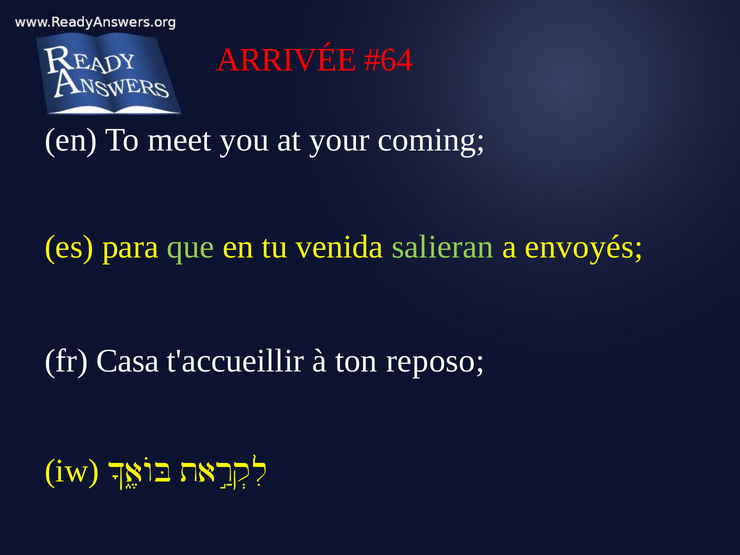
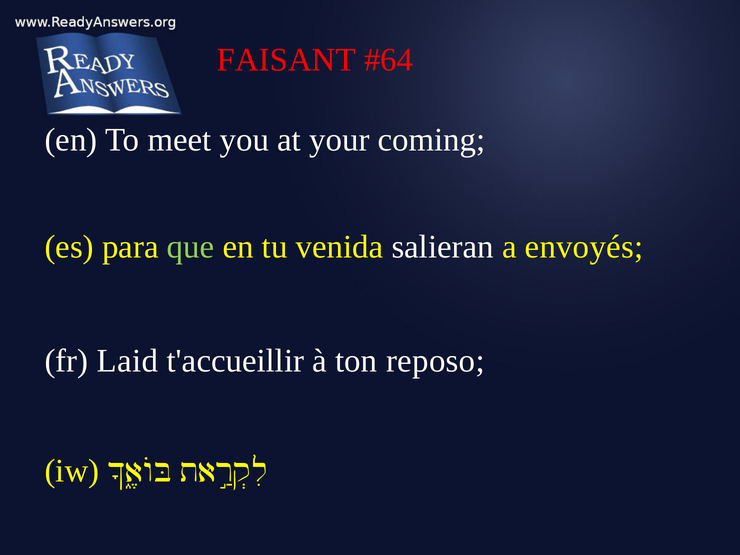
ARRIVÉE: ARRIVÉE -> FAISANT (286, 60)
salieran colour: light green -> white (443, 247)
Casa: Casa -> Laid (127, 361)
